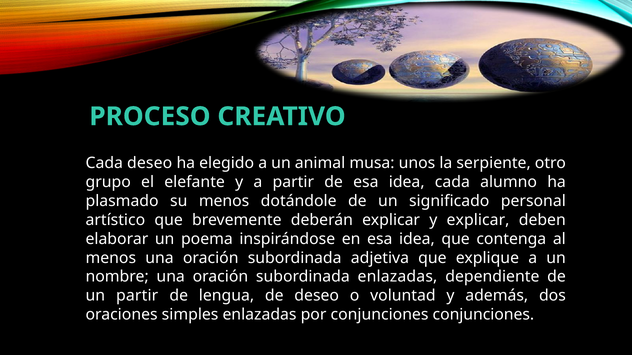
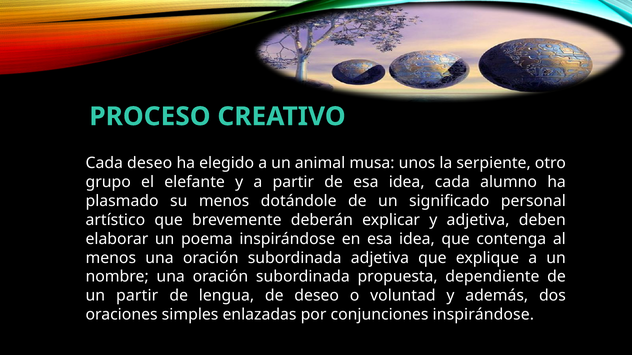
y explicar: explicar -> adjetiva (478, 220)
subordinada enlazadas: enlazadas -> propuesta (398, 277)
conjunciones conjunciones: conjunciones -> inspirándose (483, 315)
